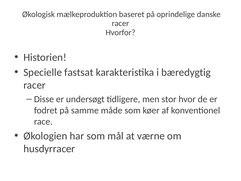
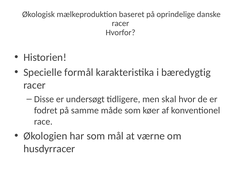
fastsat: fastsat -> formål (79, 72)
stor: stor -> skal (169, 99)
